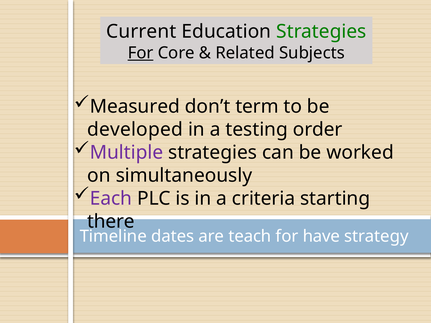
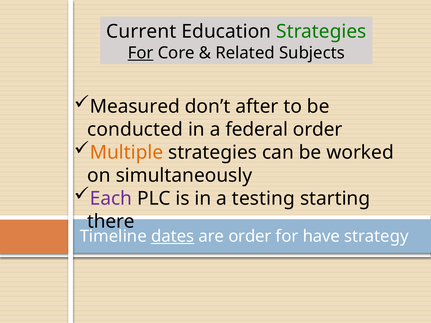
term: term -> after (257, 107)
developed: developed -> conducted (135, 130)
testing: testing -> federal (257, 130)
Multiple colour: purple -> orange (126, 153)
criteria: criteria -> testing (263, 199)
dates underline: none -> present (173, 236)
are teach: teach -> order (250, 236)
